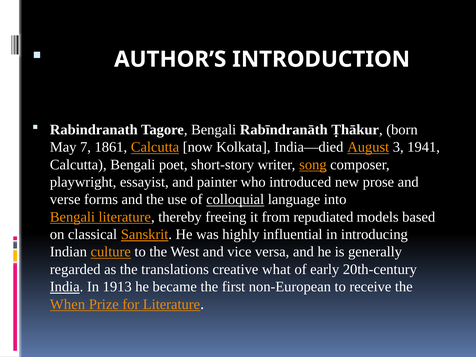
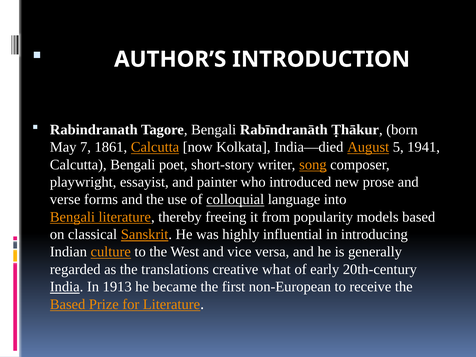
3: 3 -> 5 (398, 147)
repudiated: repudiated -> popularity (323, 217)
When: When -> Based (68, 304)
